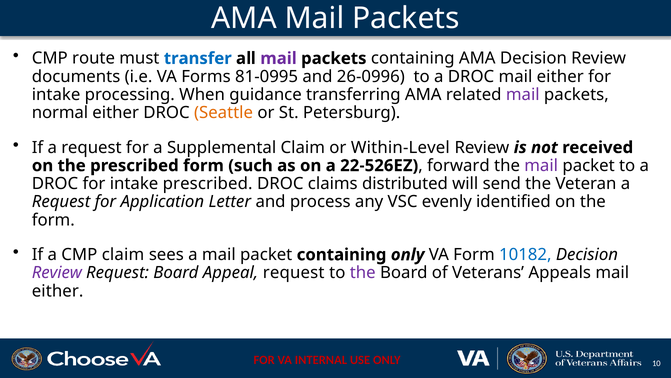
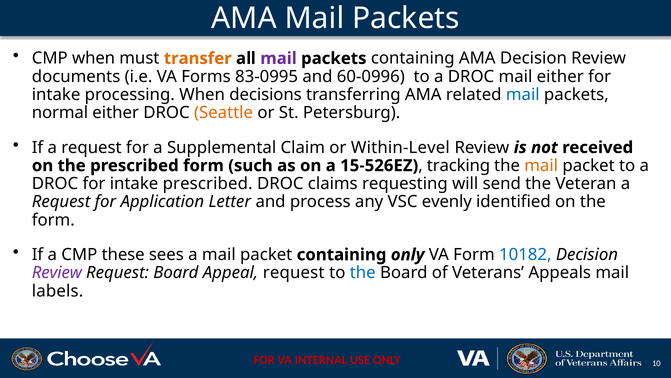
CMP route: route -> when (94, 58)
transfer colour: blue -> orange (198, 58)
81-0995: 81-0995 -> 83-0995 (267, 76)
26-0996: 26-0996 -> 60-0996 (371, 76)
guidance: guidance -> decisions (266, 95)
mail colour: purple -> blue (523, 95)
22-526EZ: 22-526EZ -> 15-526EZ (379, 165)
forward: forward -> tracking (458, 165)
mail colour: purple -> orange (541, 165)
distributed: distributed -> requesting (405, 184)
CMP claim: claim -> these (123, 254)
the colour: purple -> blue (363, 272)
either: either -> labels (58, 291)
